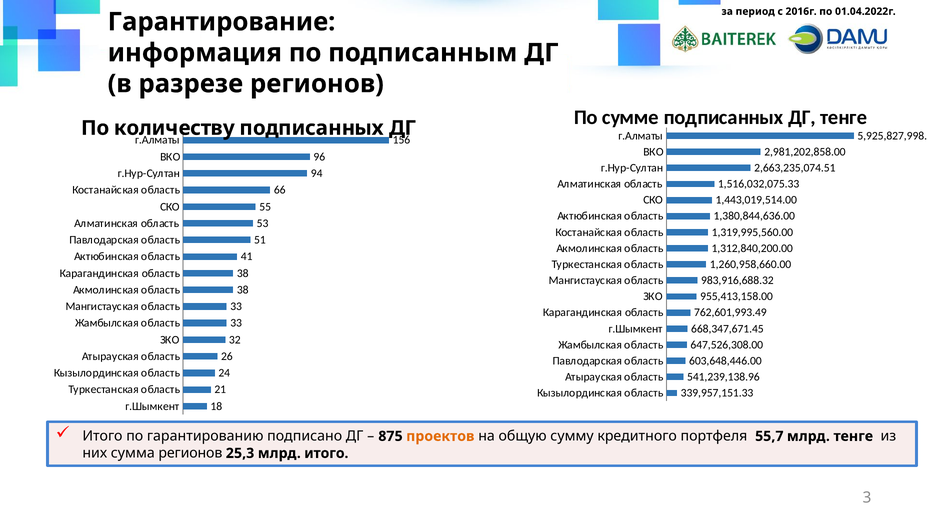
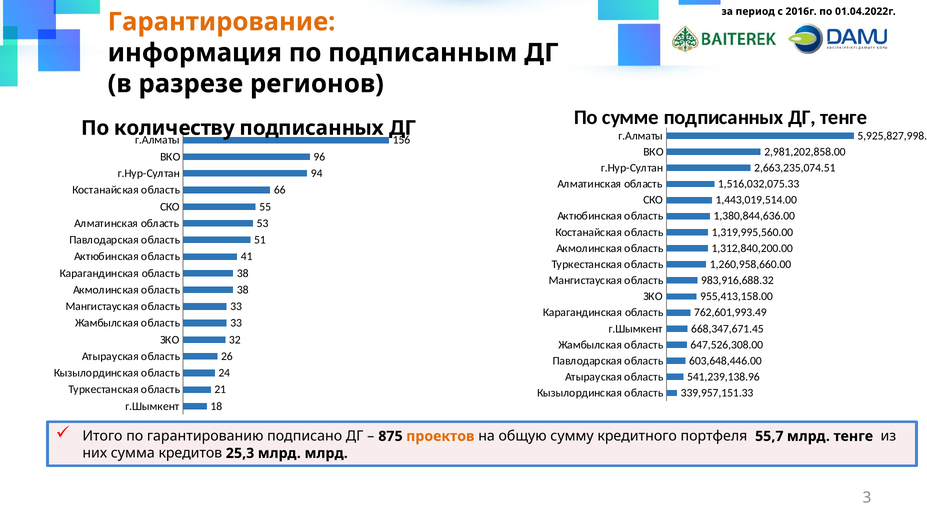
Гарантирование colour: black -> orange (221, 22)
сумма регионов: регионов -> кредитов (190, 453)
млрд итого: итого -> млрд (326, 453)
